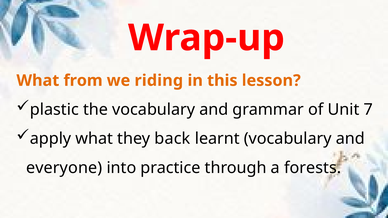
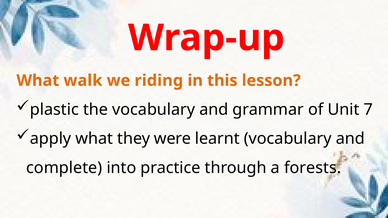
from: from -> walk (83, 81)
back: back -> were (173, 139)
everyone: everyone -> complete (64, 168)
